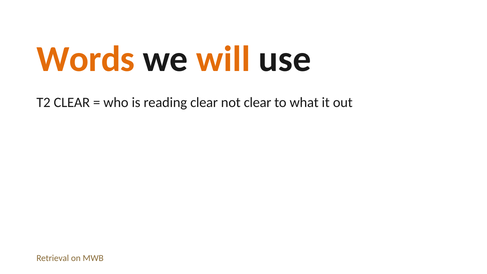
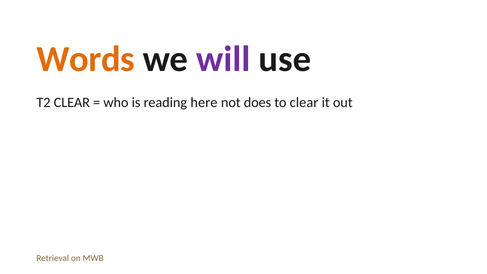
will colour: orange -> purple (223, 59)
reading clear: clear -> here (204, 103)
not clear: clear -> does (258, 103)
to what: what -> clear (304, 103)
